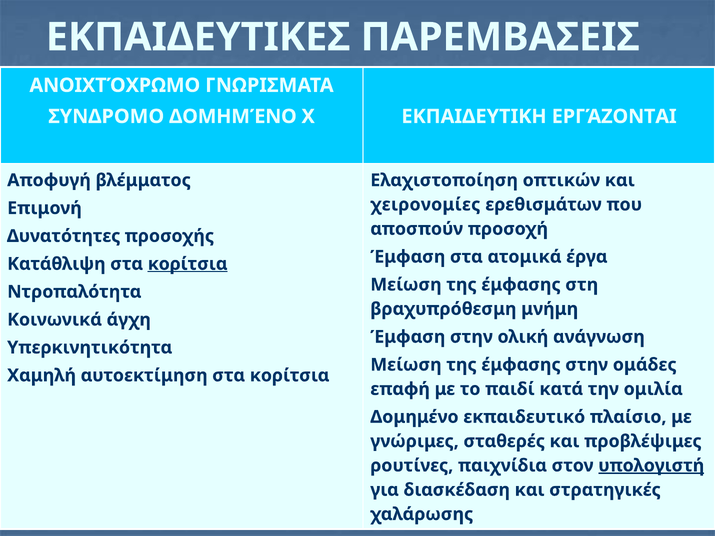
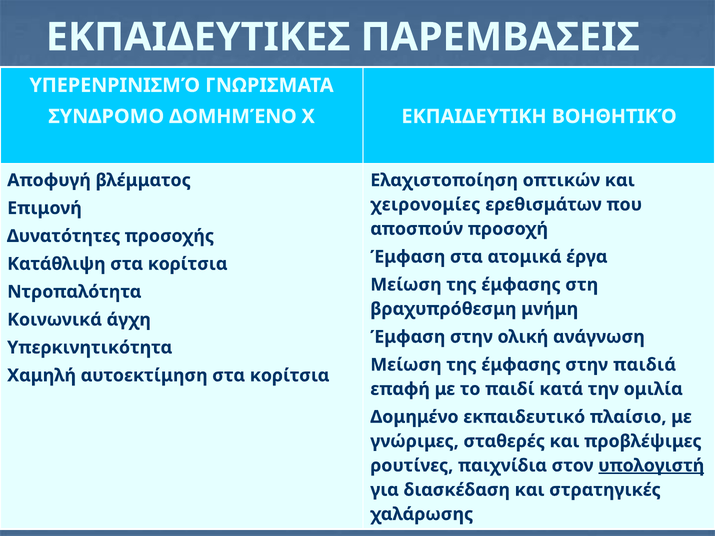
ΑΝΟΙΧΤΌΧΡΩΜΟ: ΑΝΟΙΧΤΌΧΡΩΜΟ -> ΥΠΕΡΕΝΡΙΝΙΣΜΌ (115, 85)
ΕΡΓΆΖΟΝΤΑΙ: ΕΡΓΆΖΟΝΤΑΙ -> ΒΟΗΘΗΤΙΚΌ (614, 117)
κορίτσια underline: present -> none (188, 264)
ομάδες: ομάδες -> παιδιά (645, 365)
